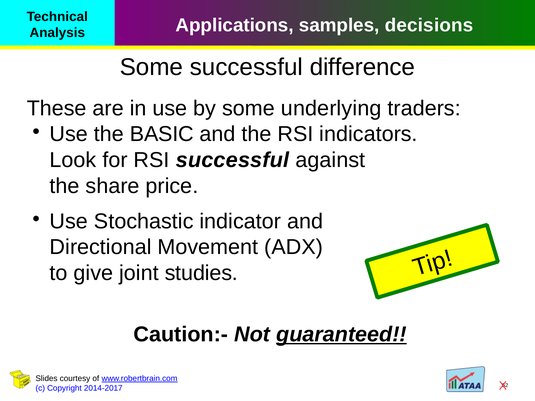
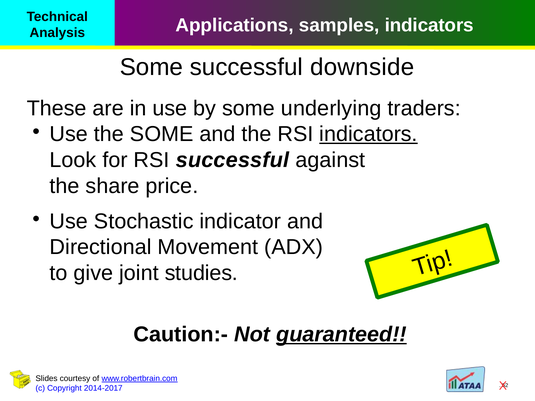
decisions: decisions -> indicators (429, 25)
difference: difference -> downside (362, 67)
the BASIC: BASIC -> SOME (162, 134)
indicators underline: none -> present (368, 134)
